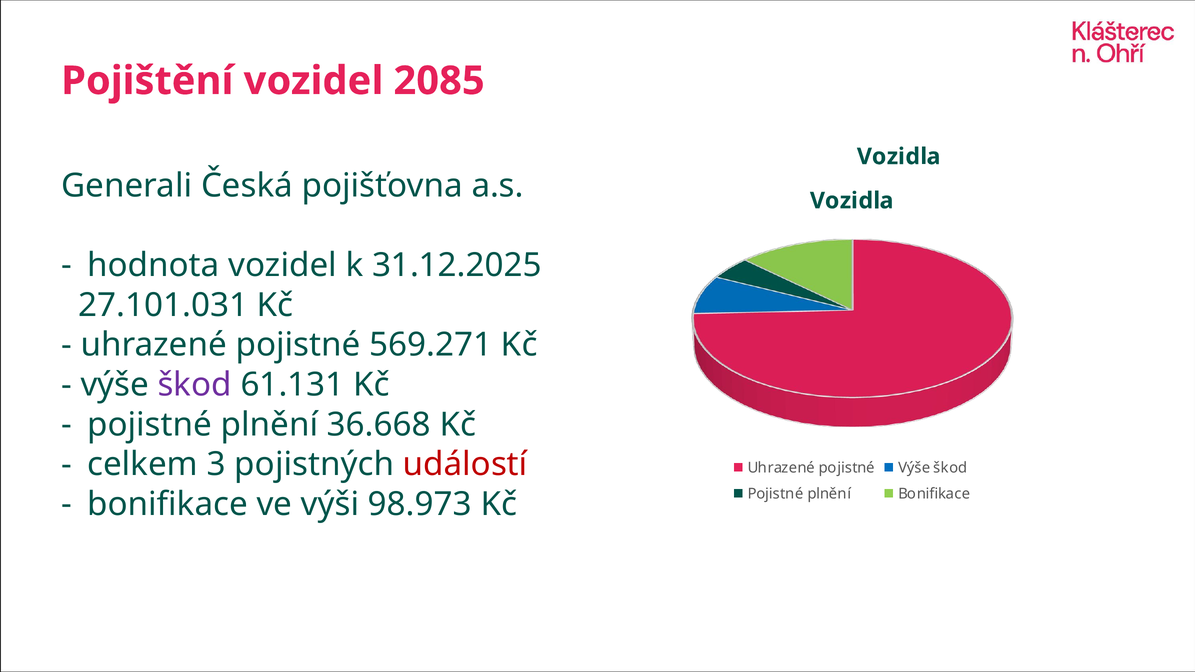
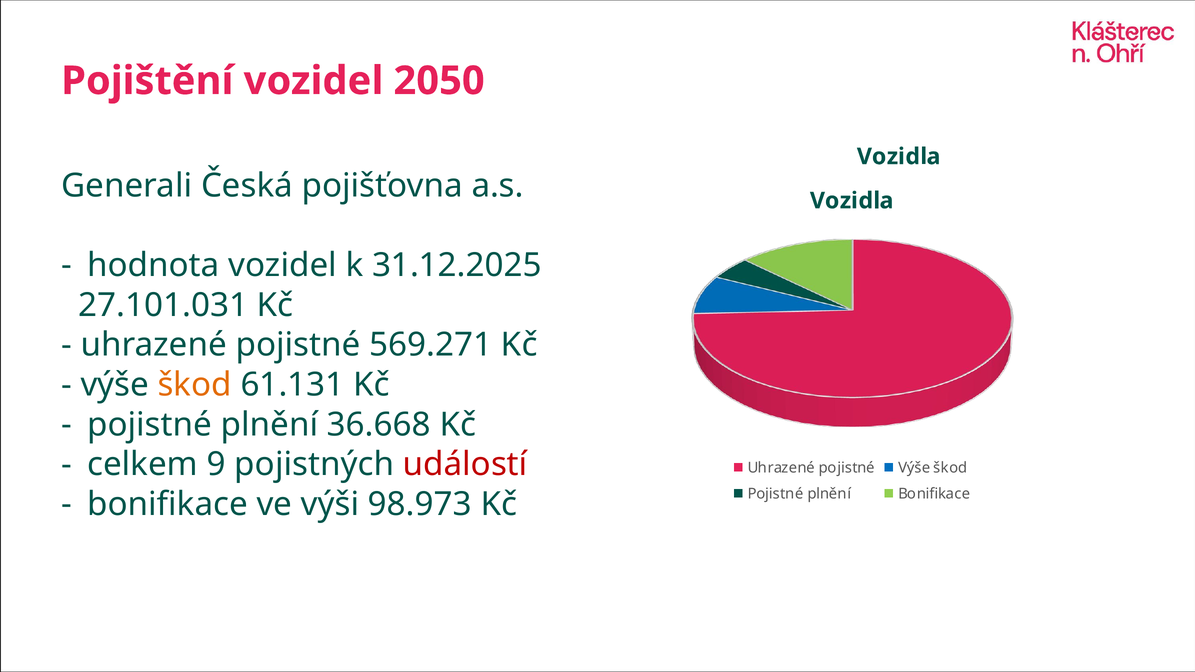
2085: 2085 -> 2050 (439, 81)
škod colour: purple -> orange (195, 385)
3: 3 -> 9 (216, 465)
